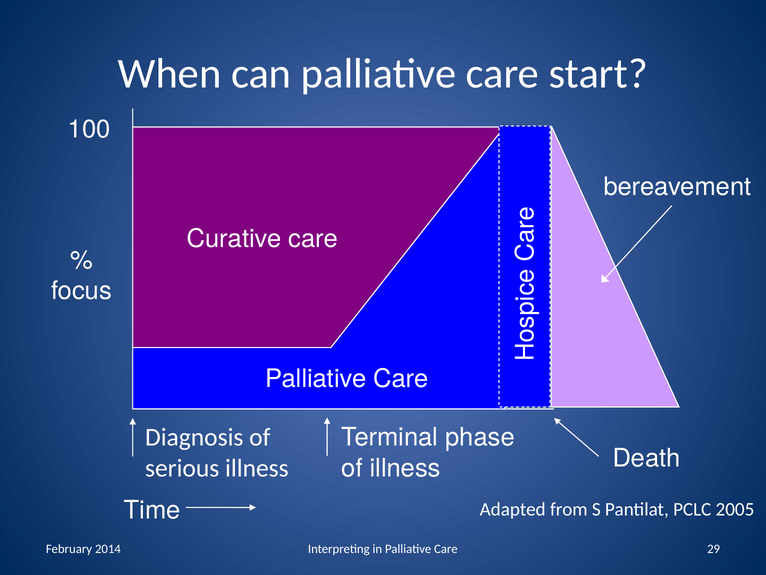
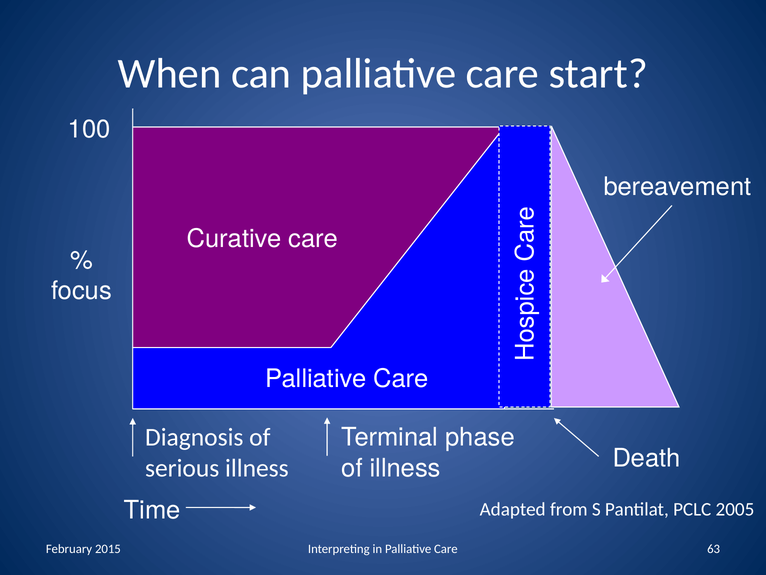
29: 29 -> 63 (714, 549)
2014: 2014 -> 2015 (108, 549)
